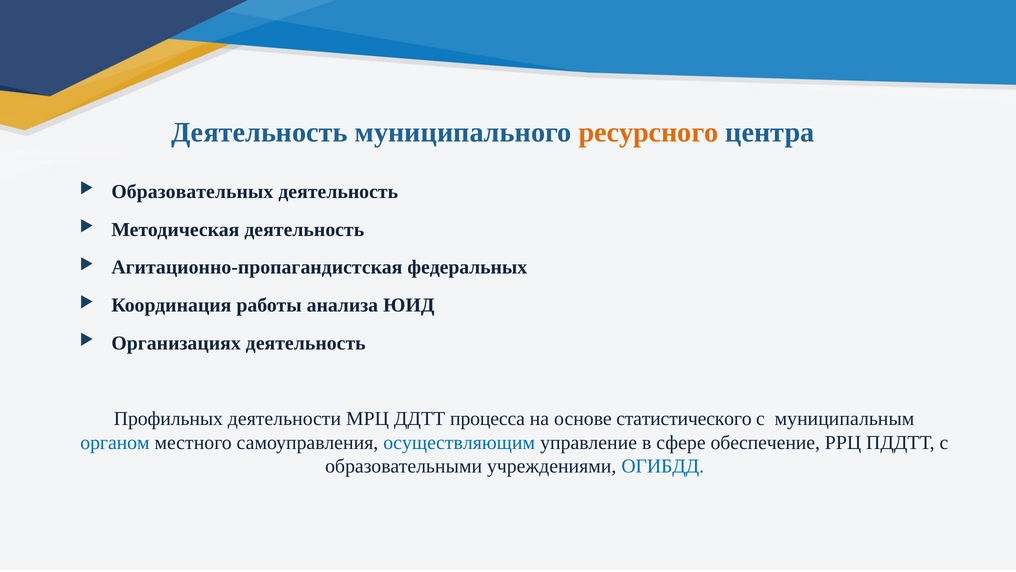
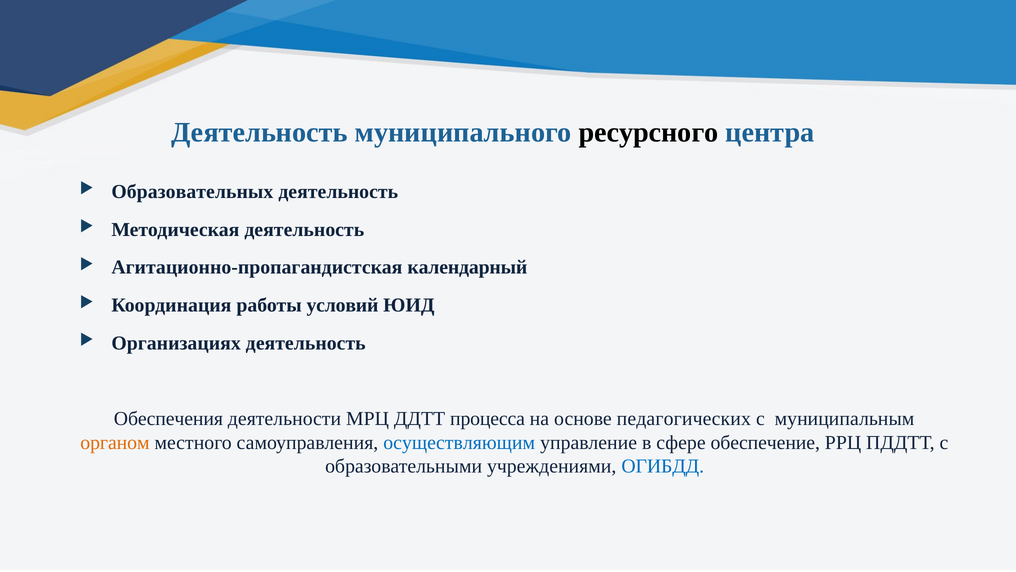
ресурсного colour: orange -> black (648, 132)
федеральных: федеральных -> календарный (467, 267)
анализа: анализа -> условий (342, 305)
Профильных: Профильных -> Обеспечения (168, 419)
статистического: статистического -> педагогических (684, 419)
органом colour: blue -> orange (115, 442)
